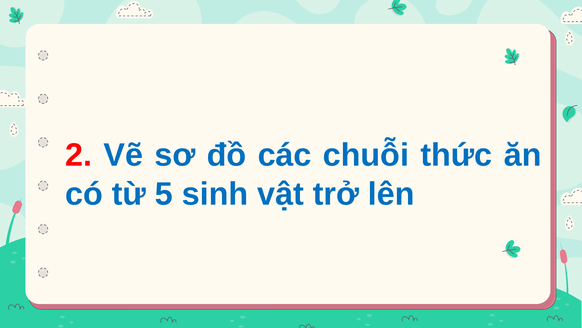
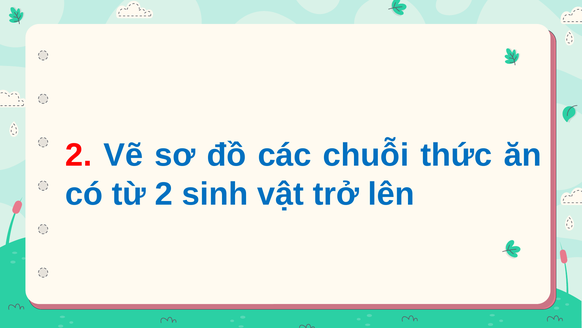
từ 5: 5 -> 2 (164, 194)
